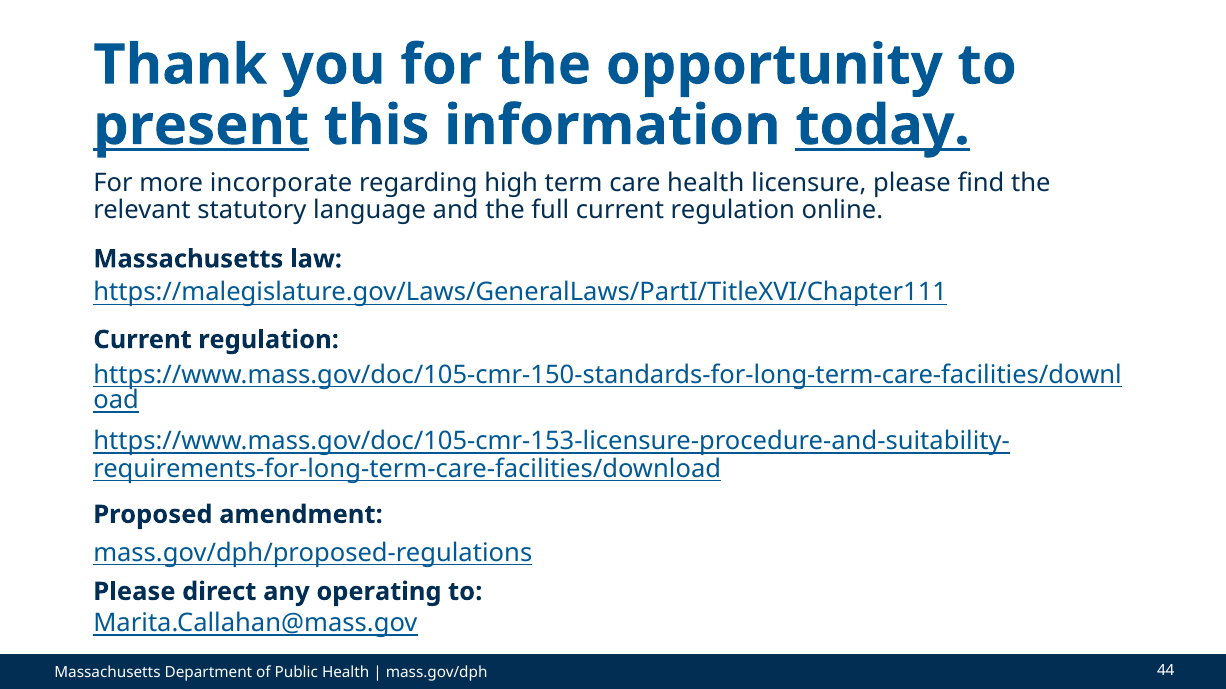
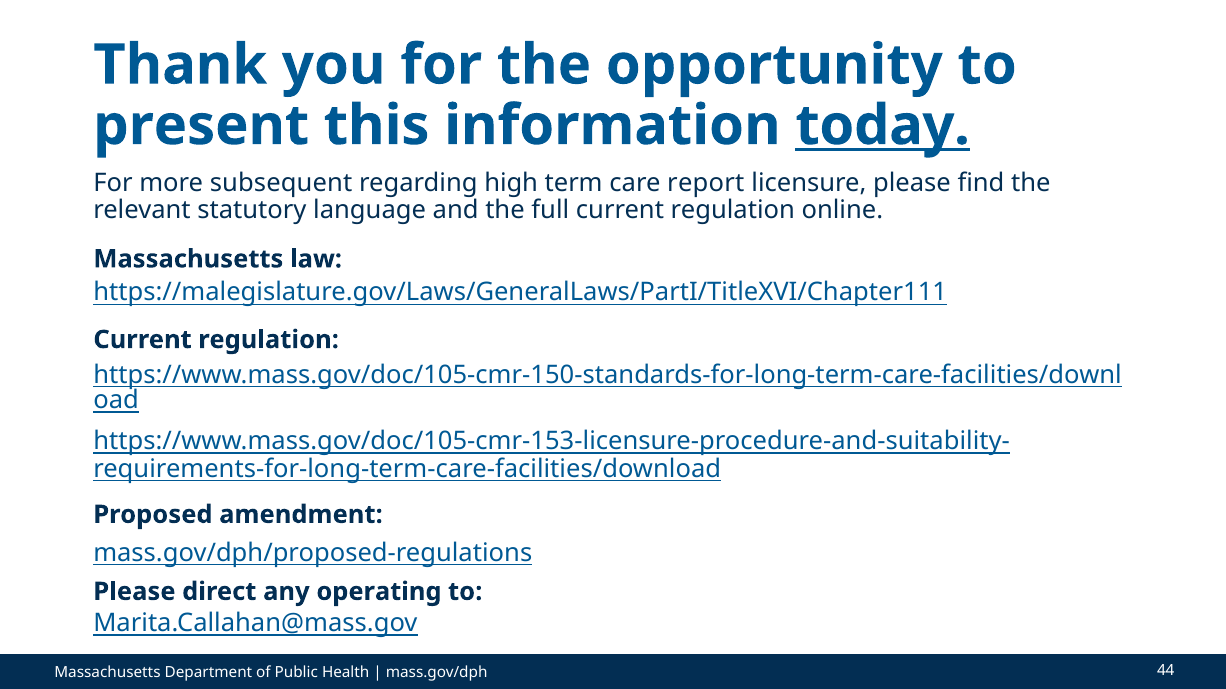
present underline: present -> none (201, 126)
incorporate: incorporate -> subsequent (281, 183)
care health: health -> report (706, 183)
